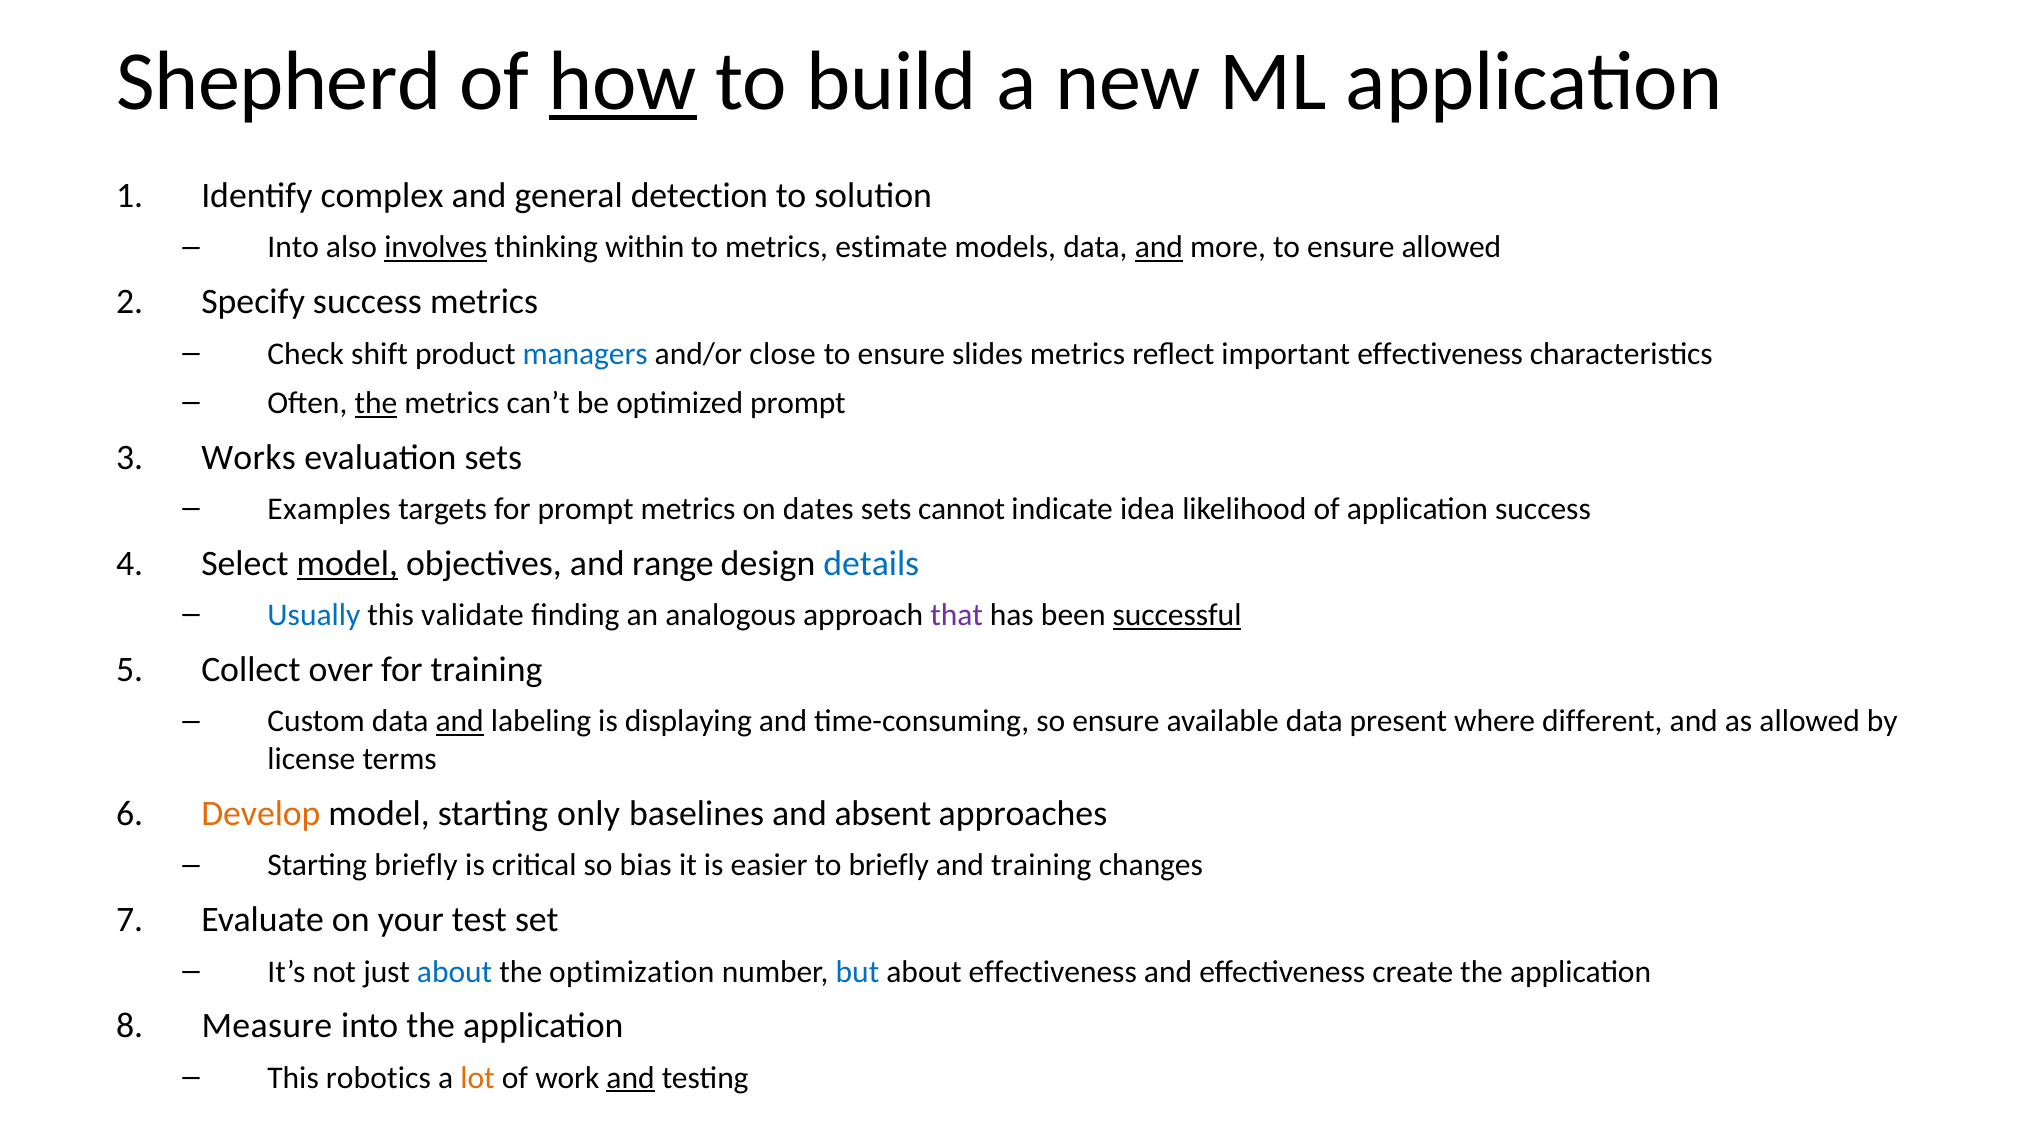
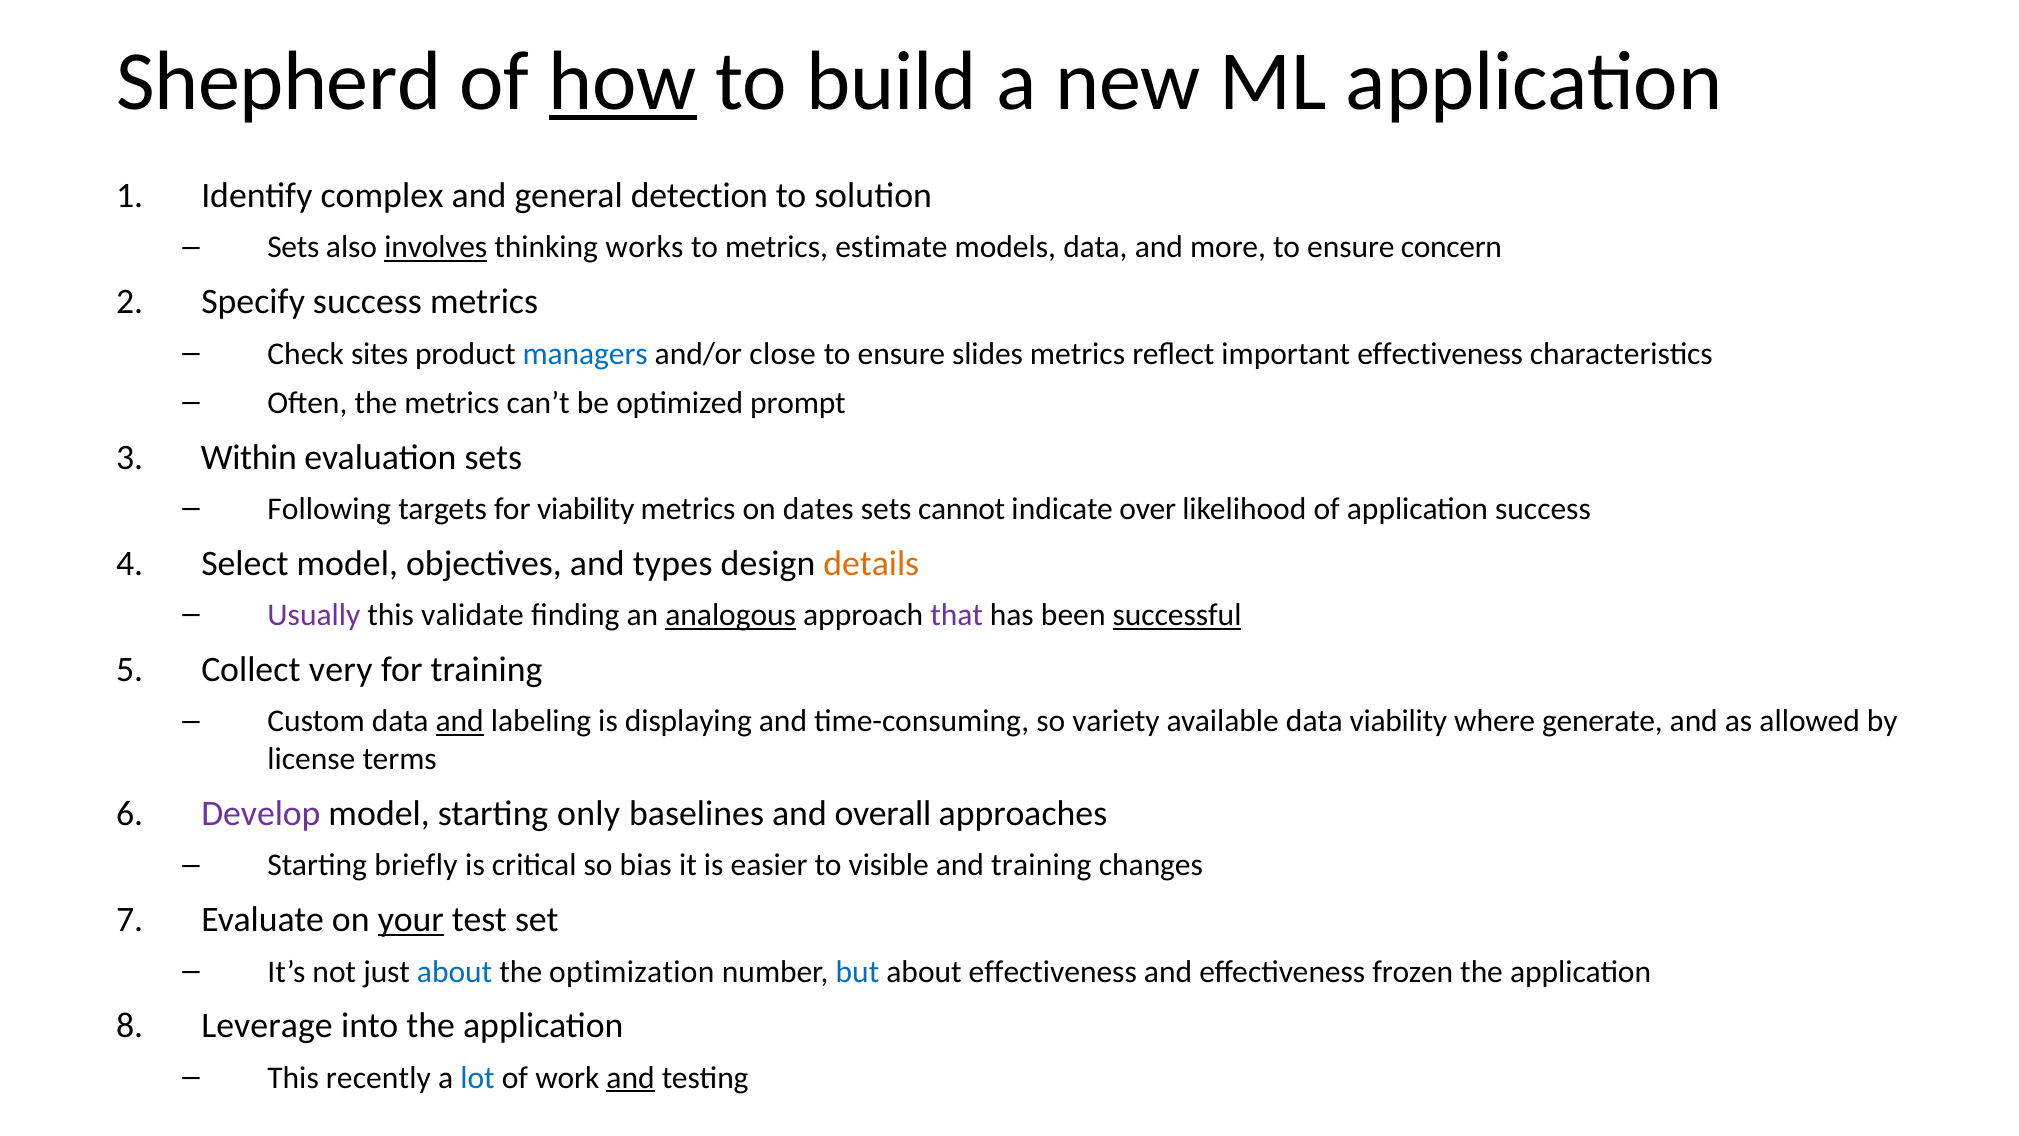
Into: Into -> Sets (293, 247)
within: within -> works (644, 247)
and underline: present -> none (1159, 247)
ensure allowed: allowed -> concern (1451, 247)
shift: shift -> sites (380, 354)
the underline: present -> none (376, 403)
Works: Works -> Within (249, 457)
Examples: Examples -> Following (329, 509)
for prompt: prompt -> viability (586, 509)
idea: idea -> over (1148, 509)
model underline: present -> none (347, 563)
range: range -> types (673, 563)
details colour: blue -> orange (871, 563)
Usually colour: blue -> purple (314, 615)
analogous underline: none -> present (731, 615)
over: over -> very (341, 669)
so ensure: ensure -> variety (1116, 721)
data present: present -> viability (1398, 721)
different: different -> generate (1602, 721)
Develop colour: orange -> purple (261, 813)
absent: absent -> overall (883, 813)
to briefly: briefly -> visible (889, 865)
your underline: none -> present (411, 919)
create: create -> frozen (1413, 971)
Measure: Measure -> Leverage (267, 1026)
robotics: robotics -> recently (378, 1077)
lot colour: orange -> blue (477, 1077)
